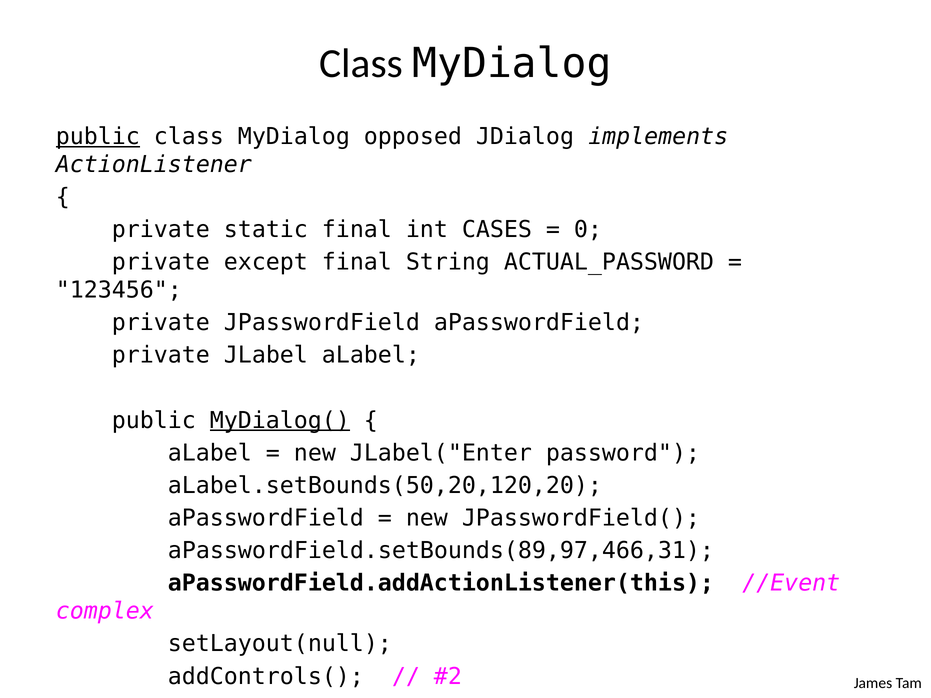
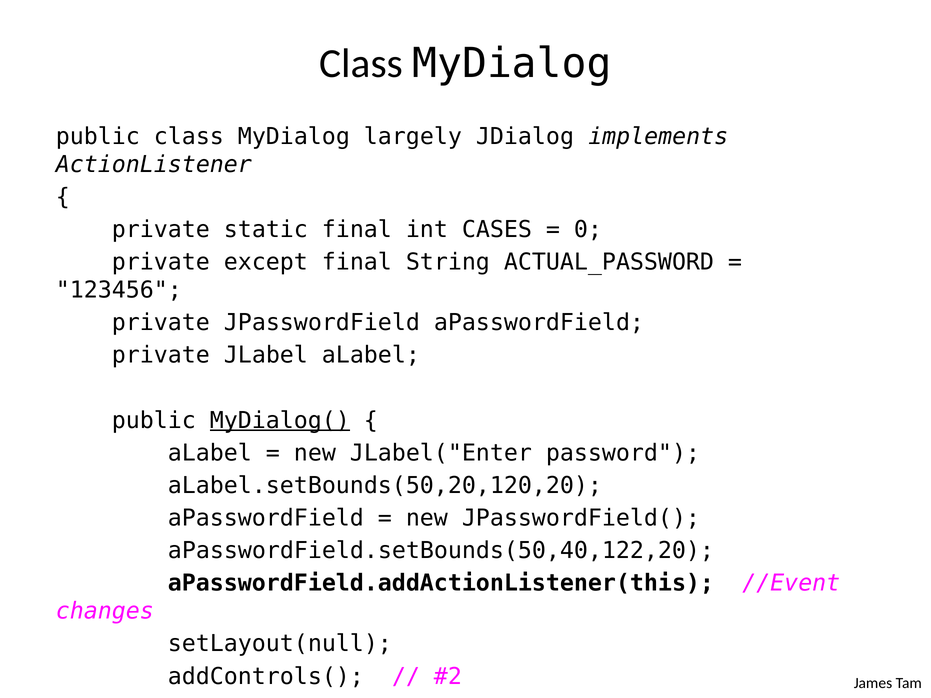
public underline: present -> none (98, 137)
opposed: opposed -> largely (413, 137)
aPasswordField.setBounds(89,97,466,31: aPasswordField.setBounds(89,97,466,31 -> aPasswordField.setBounds(50,40,122,20 (441, 551)
complex: complex -> changes (105, 611)
